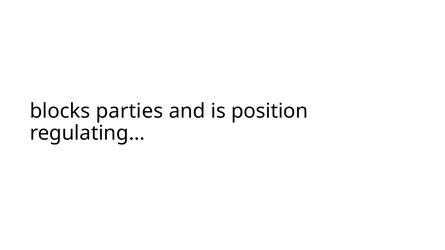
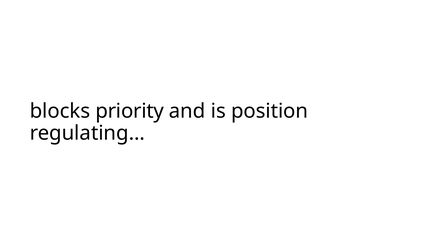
parties: parties -> priority (130, 111)
